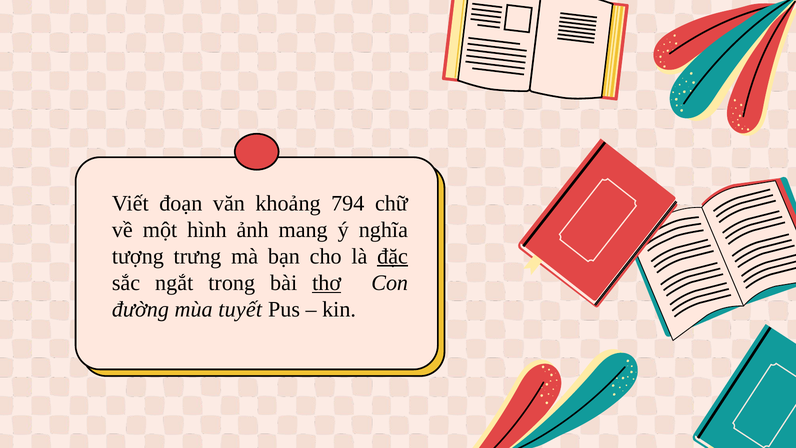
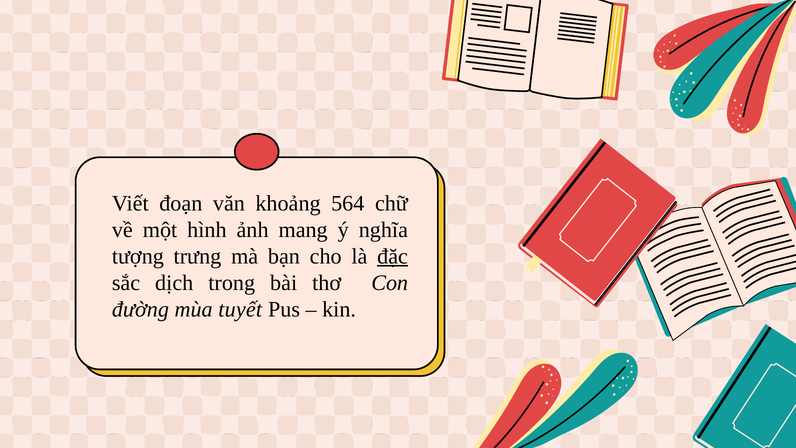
794: 794 -> 564 (348, 203)
ngắt: ngắt -> dịch (174, 283)
thơ underline: present -> none (327, 283)
